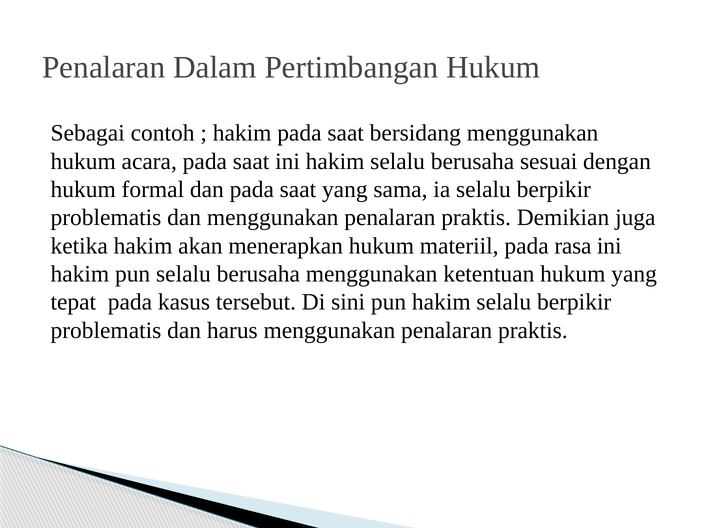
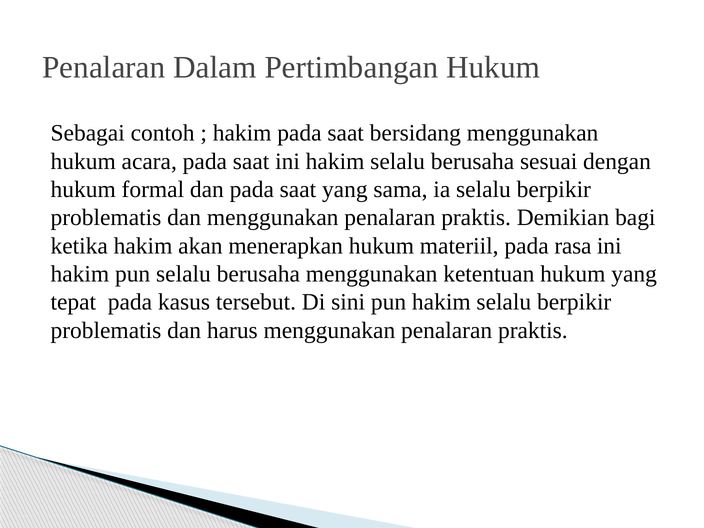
juga: juga -> bagi (635, 218)
